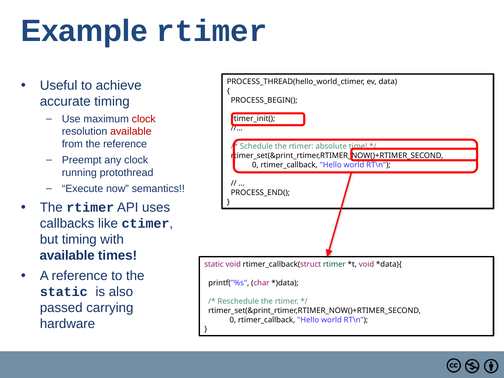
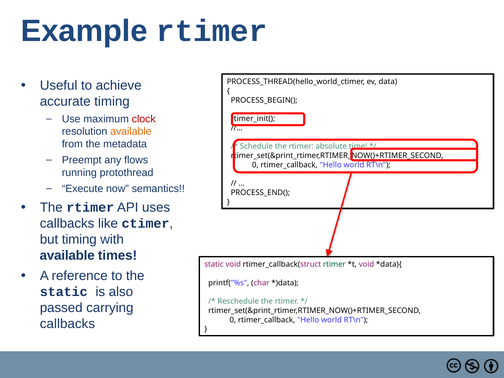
available colour: red -> orange (131, 132)
the reference: reference -> metadata (125, 144)
any clock: clock -> flows (136, 160)
hardware: hardware -> callbacks (67, 324)
